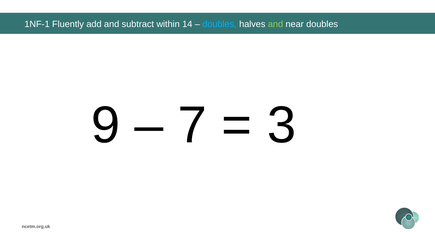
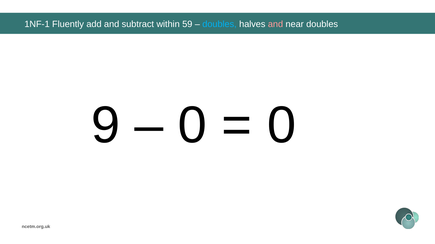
14: 14 -> 59 (187, 24)
and colour: light green -> pink (275, 24)
7: 7 -> 0 (192, 126)
3: 3 -> 0 (282, 126)
